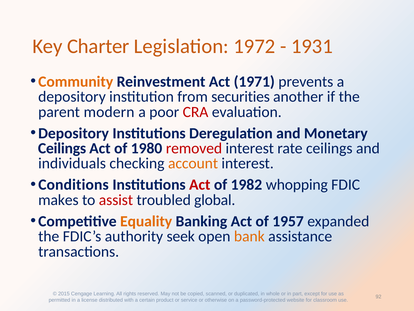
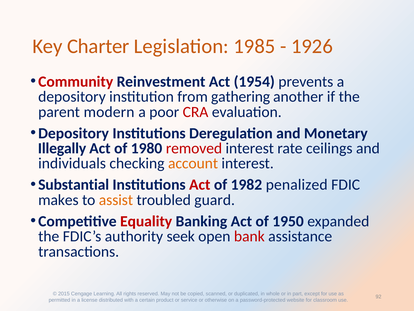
1972: 1972 -> 1985 (254, 46)
1931: 1931 -> 1926 (312, 46)
Community colour: orange -> red (76, 81)
1971: 1971 -> 1954 (254, 81)
securities: securities -> gathering (241, 97)
Ceilings: Ceilings -> Illegally (62, 148)
Conditions: Conditions -> Substantial (74, 185)
whopping: whopping -> penalized (297, 185)
assist colour: red -> orange (116, 200)
global: global -> guard (215, 200)
Equality colour: orange -> red (146, 221)
1957: 1957 -> 1950 (288, 221)
bank colour: orange -> red (249, 236)
